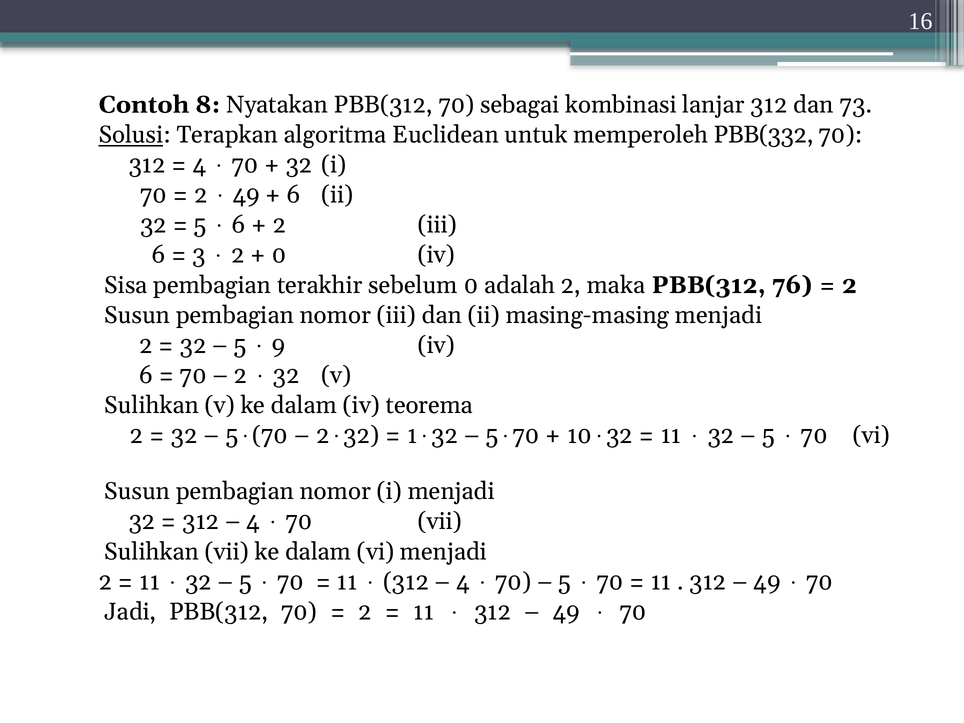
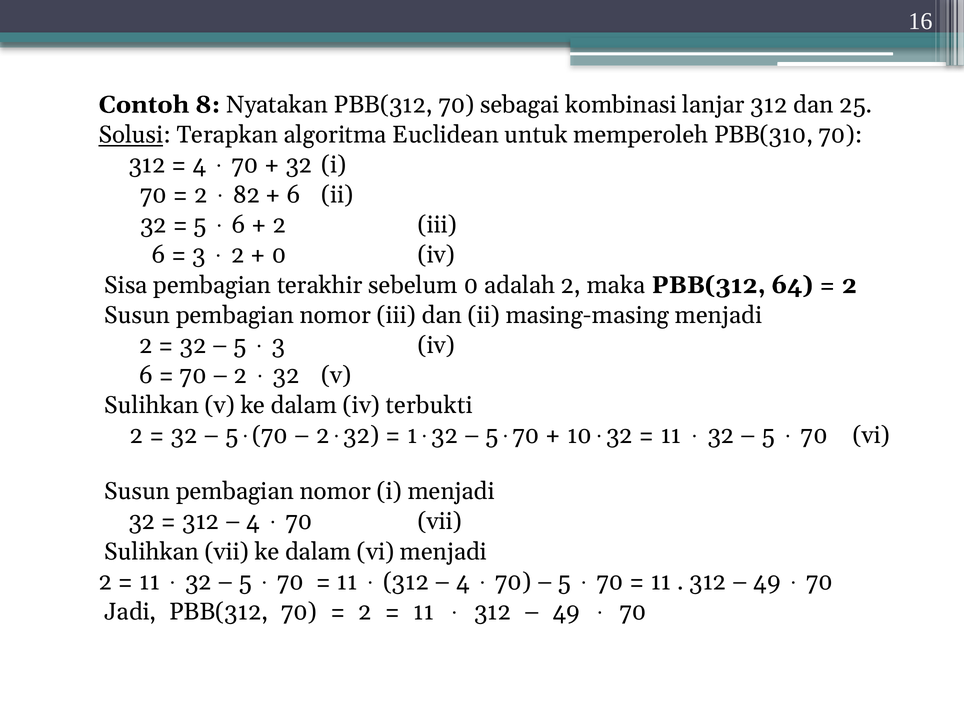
73: 73 -> 25 (856, 105)
PBB(332: PBB(332 -> PBB(310 (764, 135)
49: 49 -> 82 (246, 195)
76: 76 -> 64 (792, 285)
9: 9 -> 3 (279, 345)
teorema: teorema -> terbukti (429, 405)
